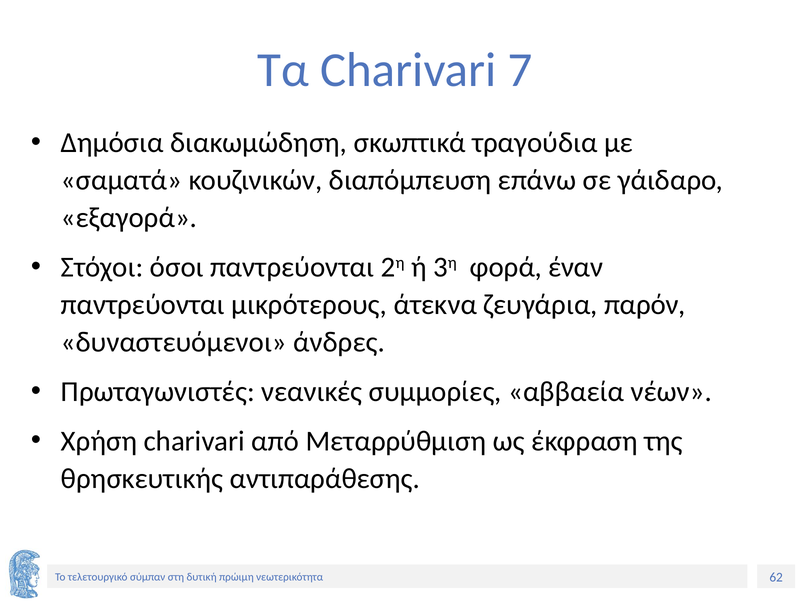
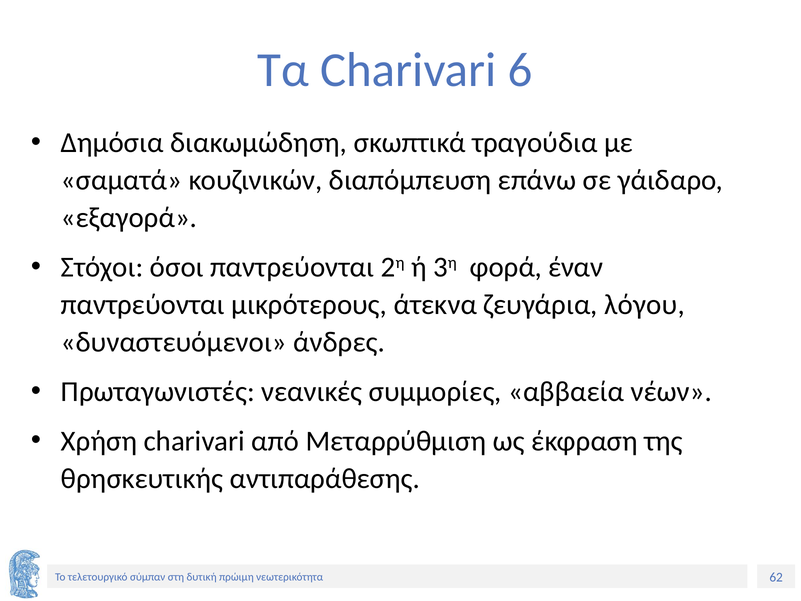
7: 7 -> 6 (520, 70)
παρόν: παρόν -> λόγου (645, 305)
